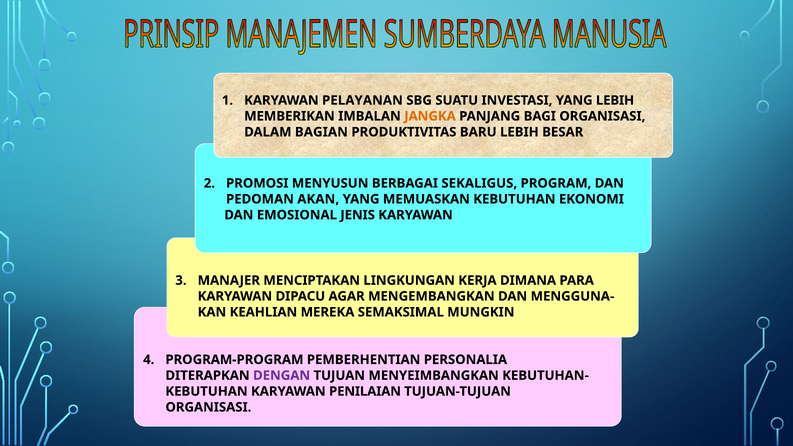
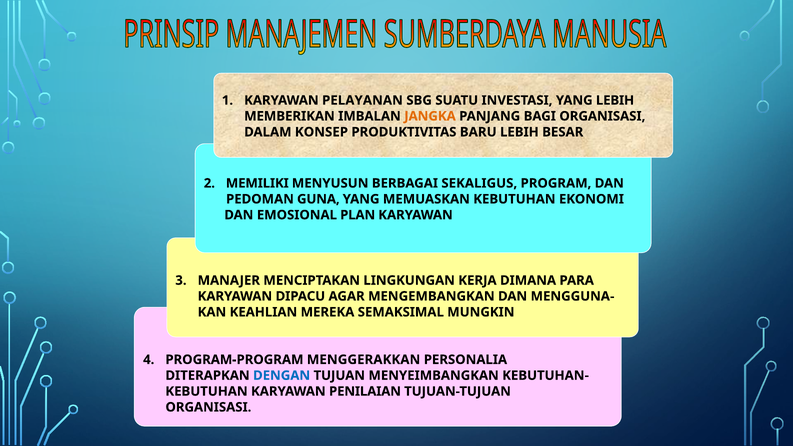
BAGIAN: BAGIAN -> KONSEP (321, 132)
PROMOSI: PROMOSI -> MEMILIKI (257, 183)
AKAN: AKAN -> GUNA (318, 199)
JENIS: JENIS -> PLAN (358, 215)
PEMBERHENTIAN: PEMBERHENTIAN -> MENGGERAKKAN (364, 360)
DENGAN colour: purple -> blue (282, 376)
